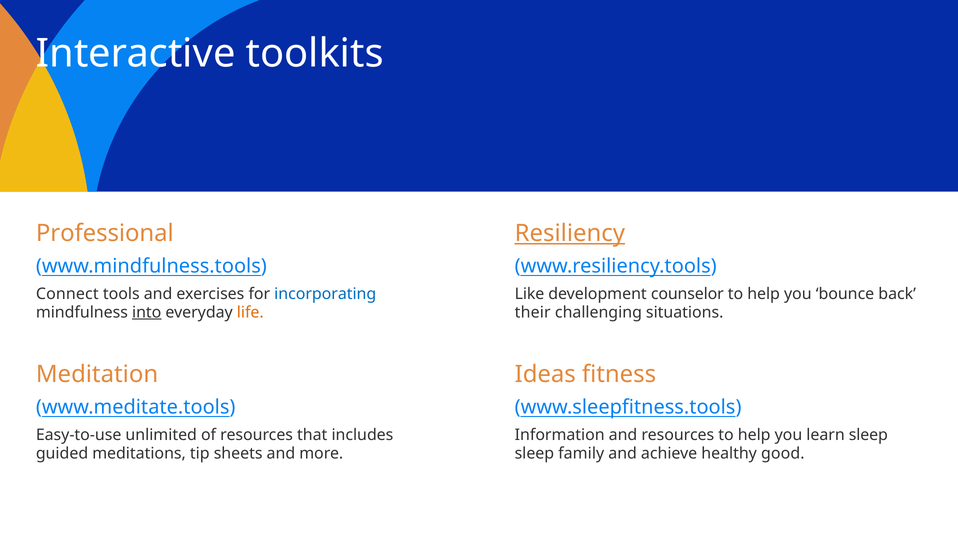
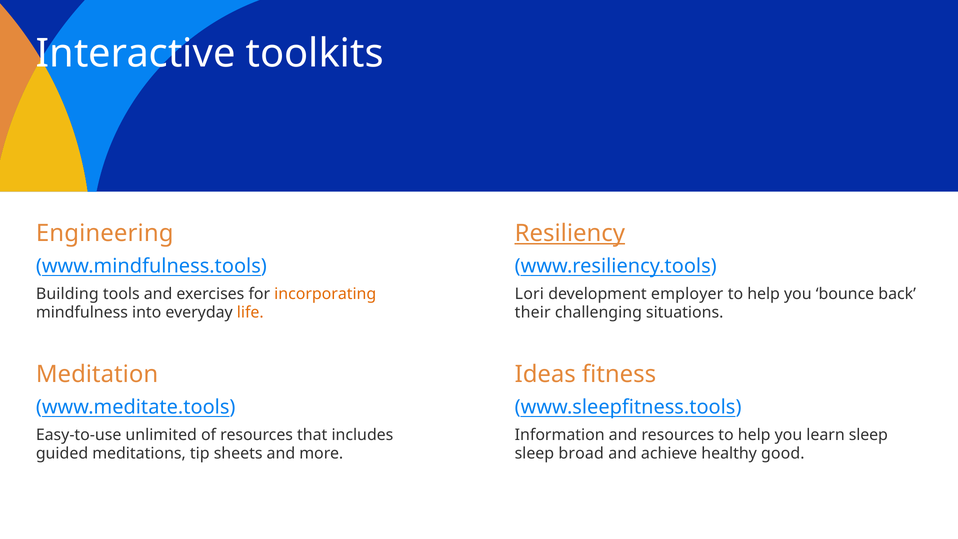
Professional: Professional -> Engineering (105, 233)
Connect: Connect -> Building (67, 294)
incorporating colour: blue -> orange (325, 294)
Like: Like -> Lori (529, 294)
counselor: counselor -> employer (687, 294)
into underline: present -> none (147, 312)
family: family -> broad (581, 453)
